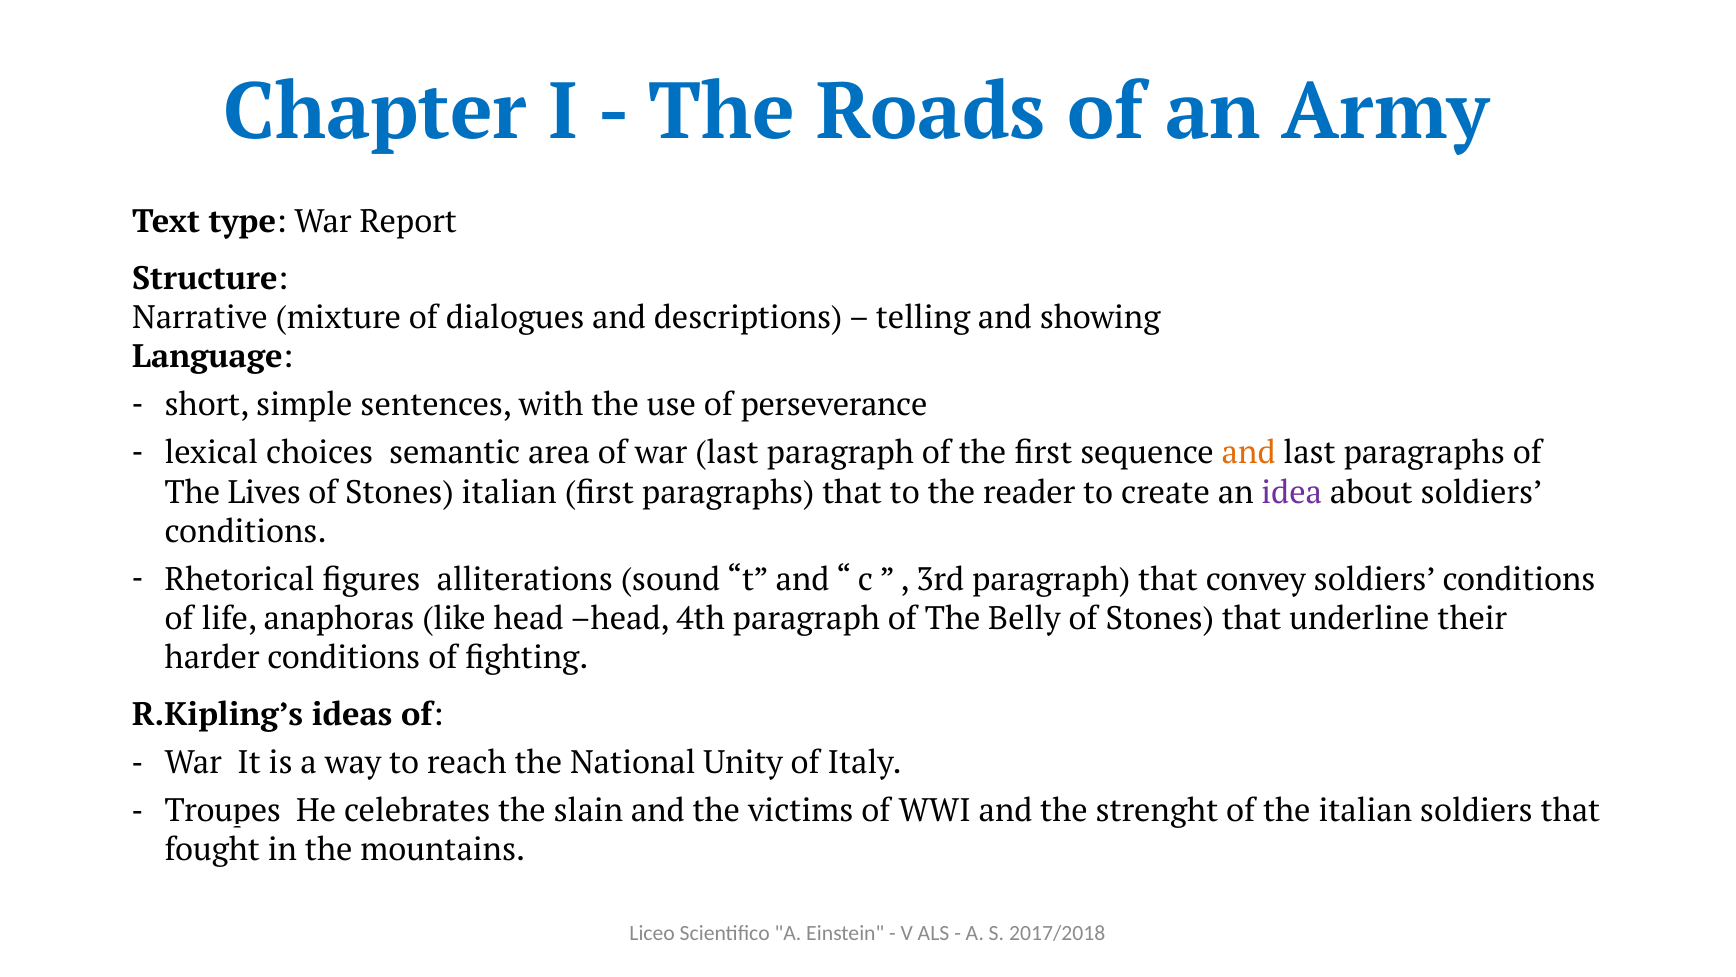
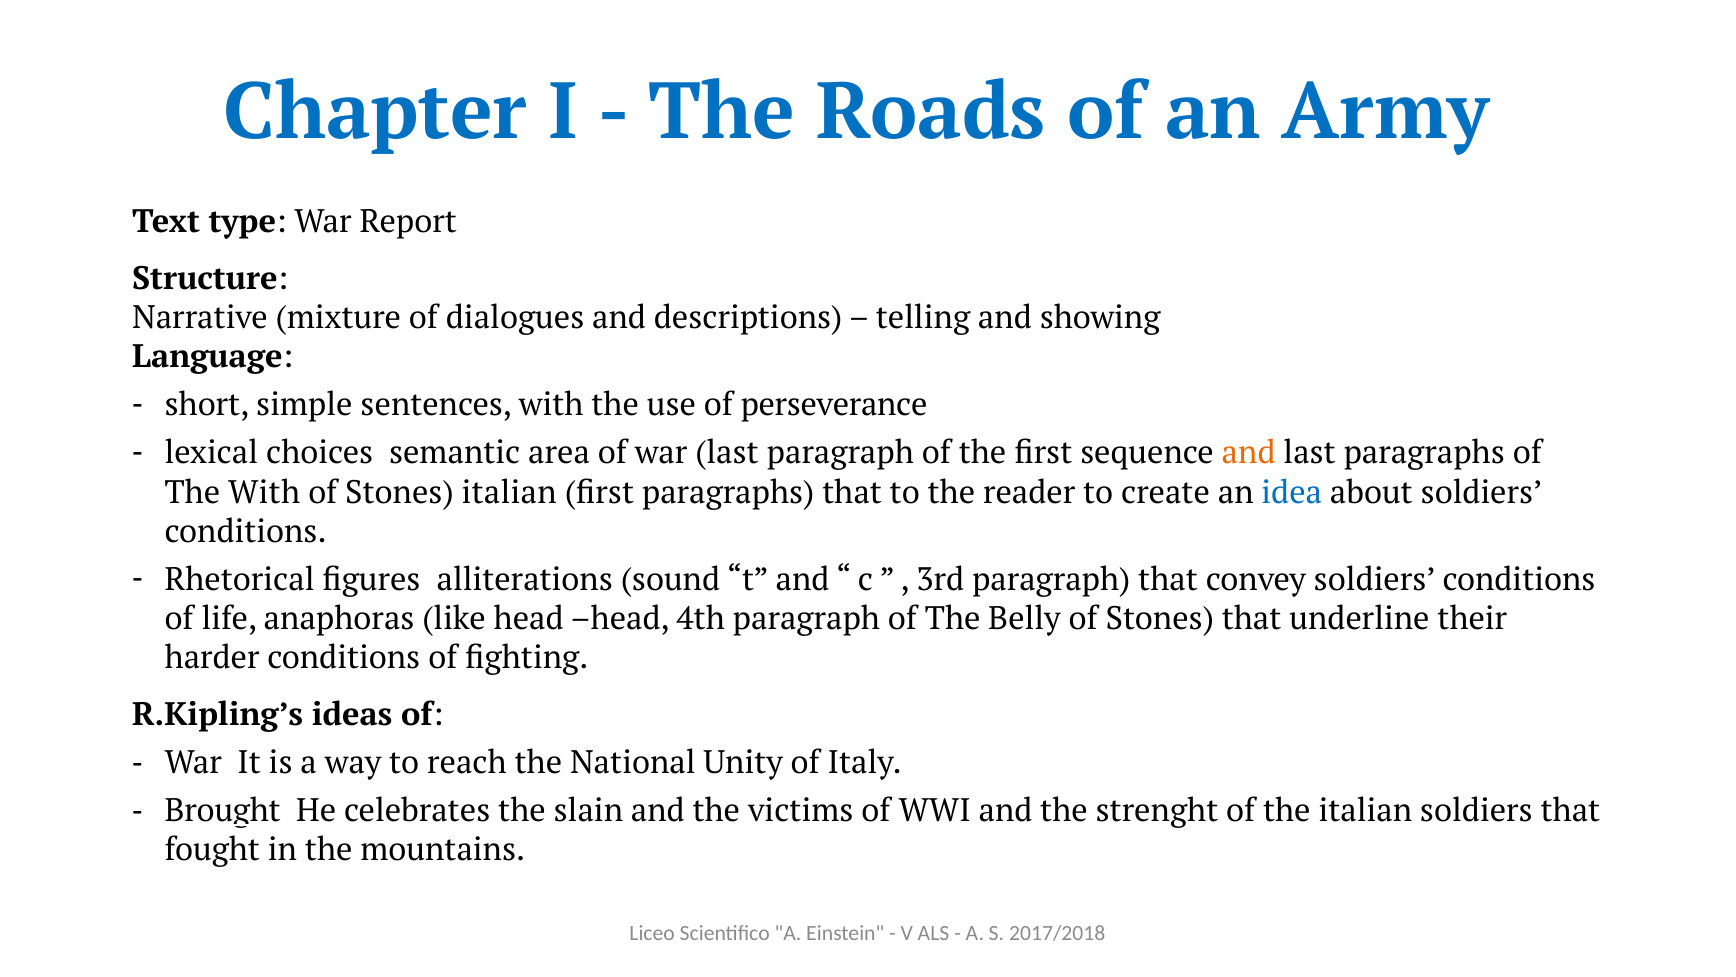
The Lives: Lives -> With (264, 492)
idea colour: purple -> blue (1292, 492)
Troupes: Troupes -> Brought (223, 811)
